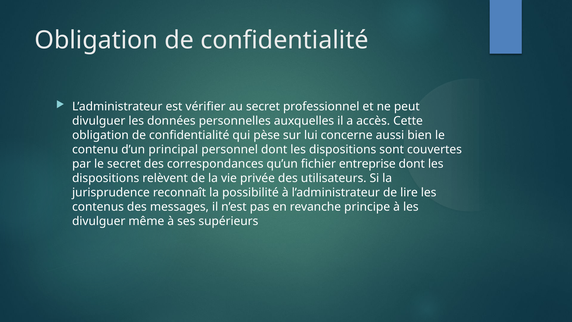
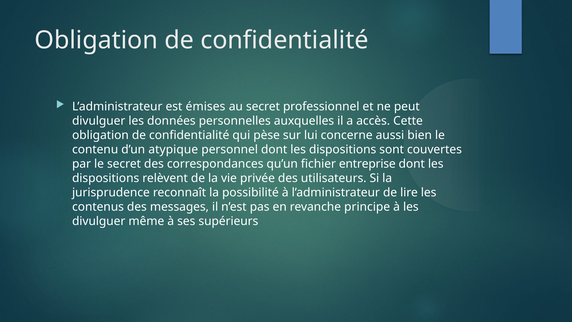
vérifier: vérifier -> émises (206, 106)
principal: principal -> atypique (173, 149)
